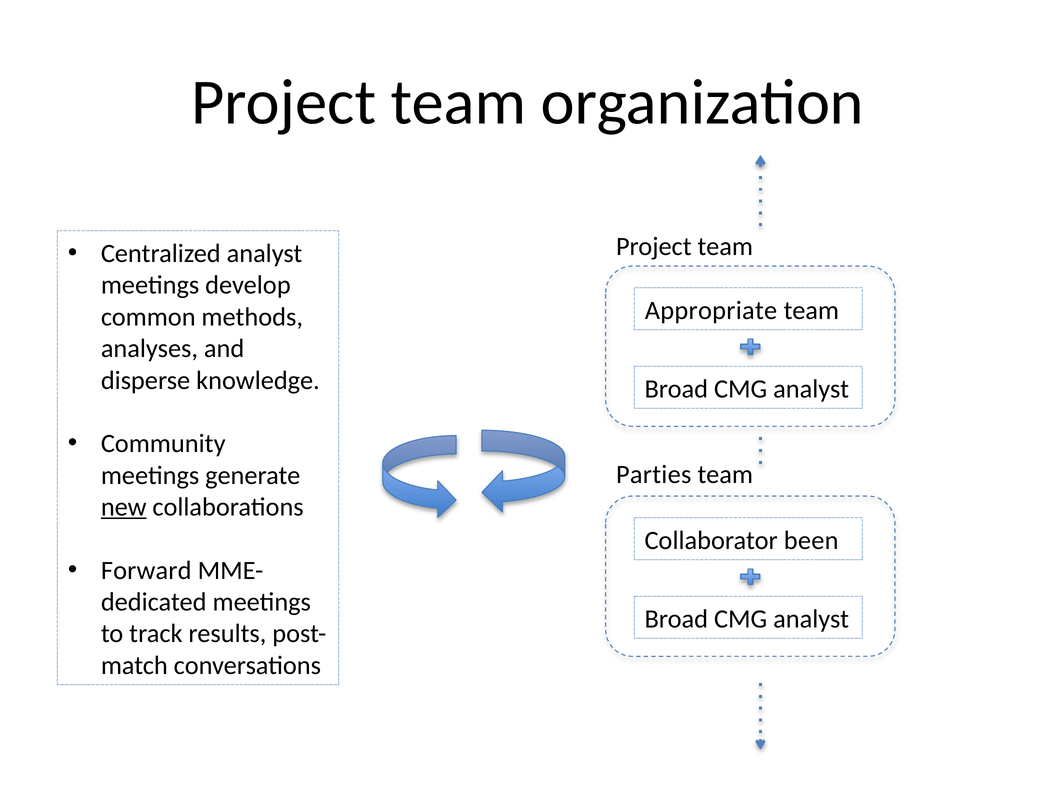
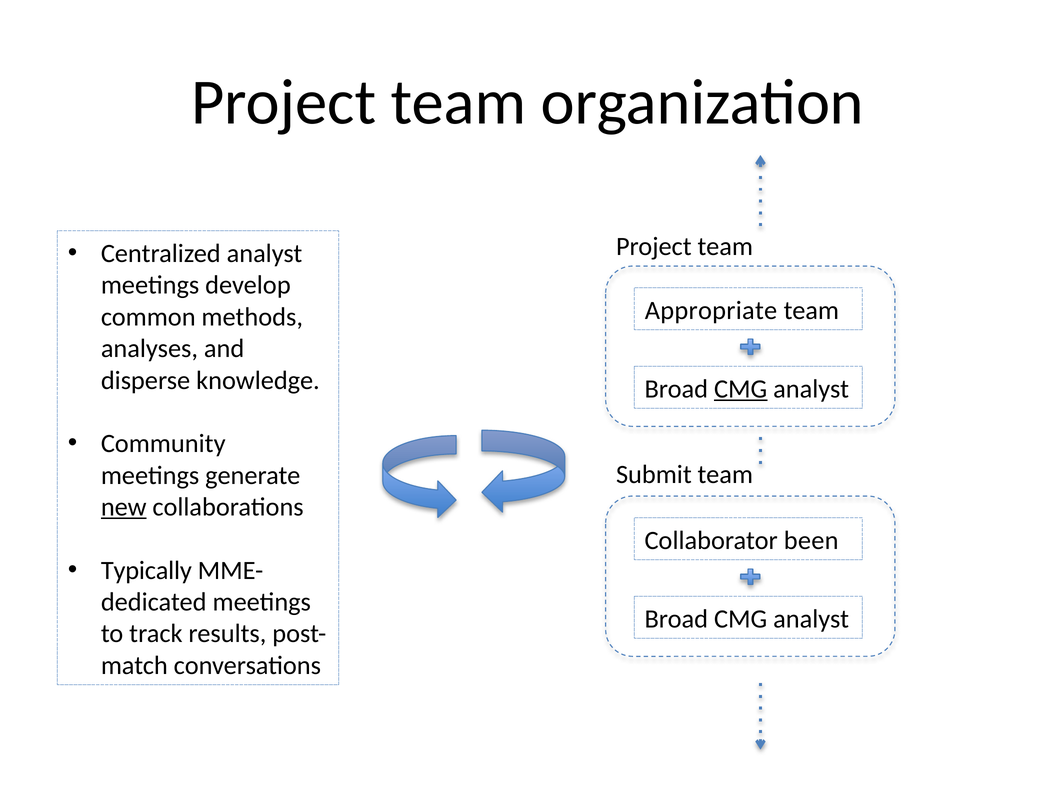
CMG underline: none -> present (741, 389)
Parties: Parties -> Submit (654, 474)
Forward: Forward -> Typically (146, 570)
